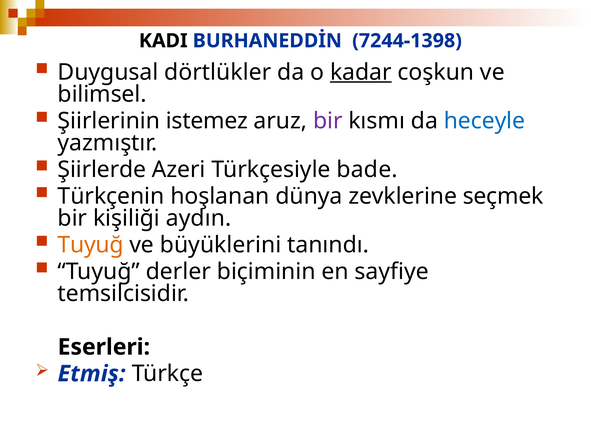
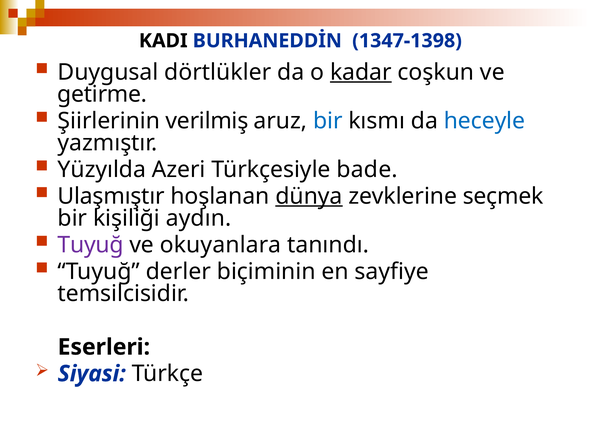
7244-1398: 7244-1398 -> 1347-1398 (407, 41)
bilimsel: bilimsel -> getirme (102, 94)
istemez: istemez -> verilmiş (207, 121)
bir colour: purple -> blue (328, 121)
Şiirlerde: Şiirlerde -> Yüzyılda (102, 170)
Türkçenin: Türkçenin -> Ulaşmıştır (111, 196)
dünya underline: none -> present (309, 196)
Tuyuğ colour: orange -> purple (91, 245)
büyüklerini: büyüklerini -> okuyanlara (221, 245)
Etmiş: Etmiş -> Siyasi (92, 374)
